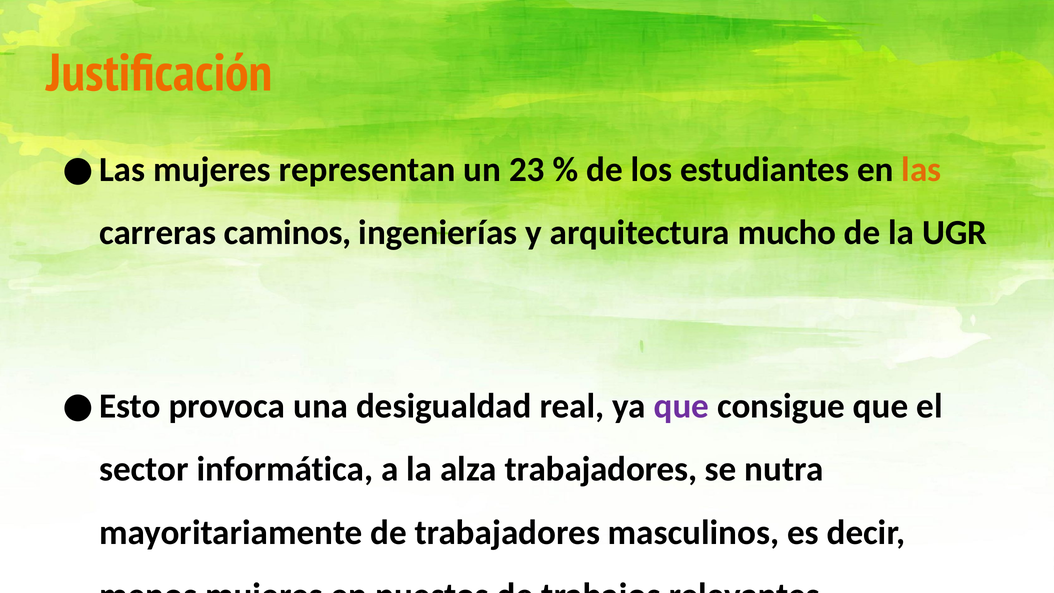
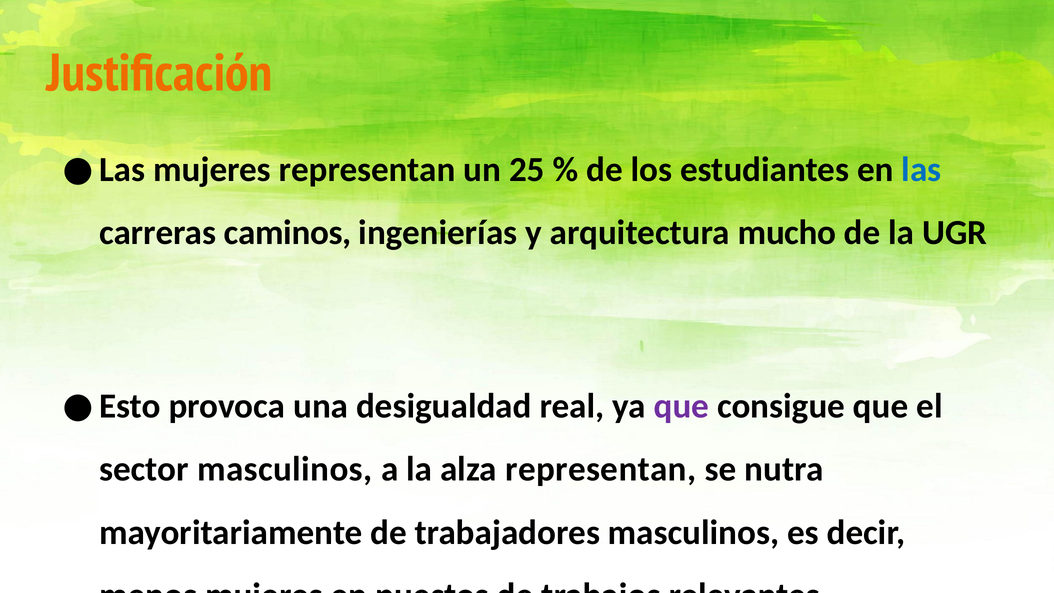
23: 23 -> 25 (527, 169)
las colour: orange -> blue (921, 169)
sector informática: informática -> masculinos (285, 469)
alza trabajadores: trabajadores -> representan (601, 469)
